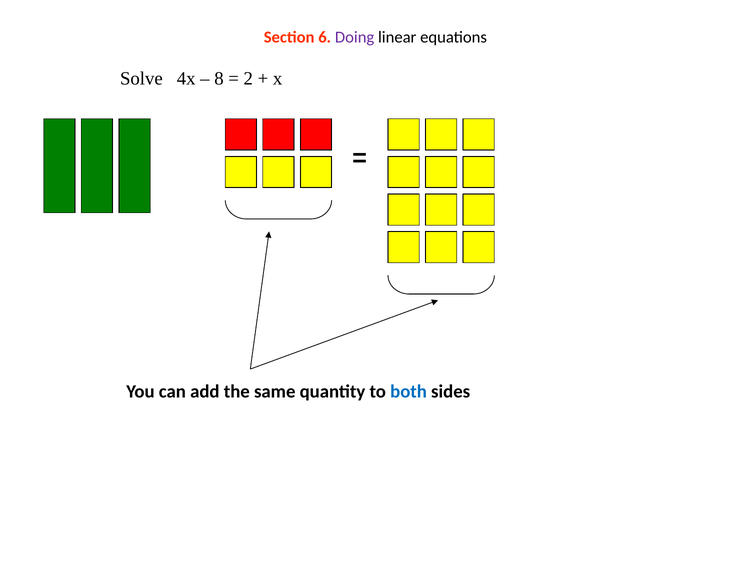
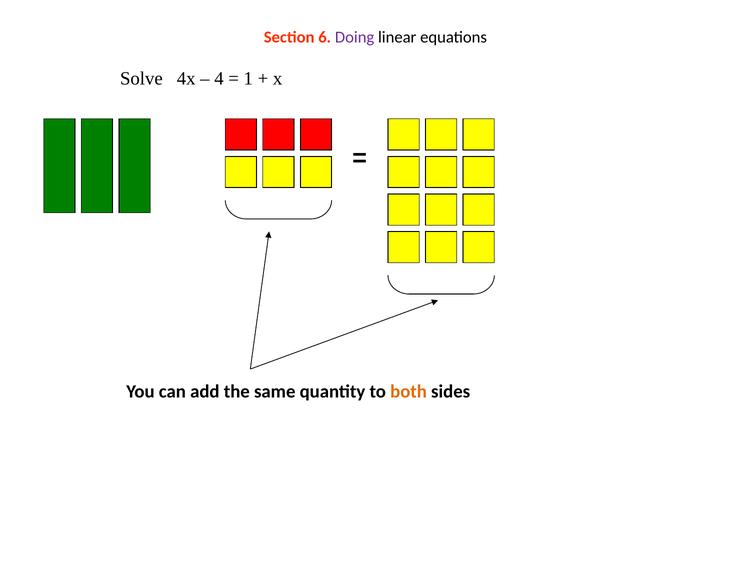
8: 8 -> 4 (219, 79)
2: 2 -> 1 (248, 79)
both colour: blue -> orange (409, 392)
